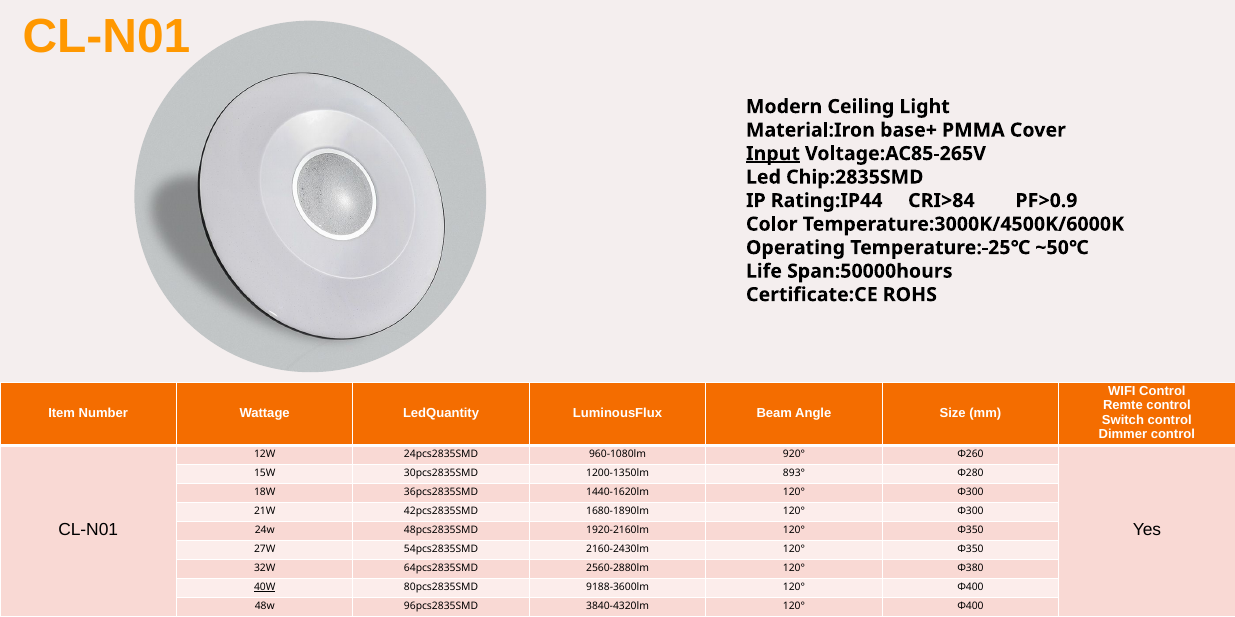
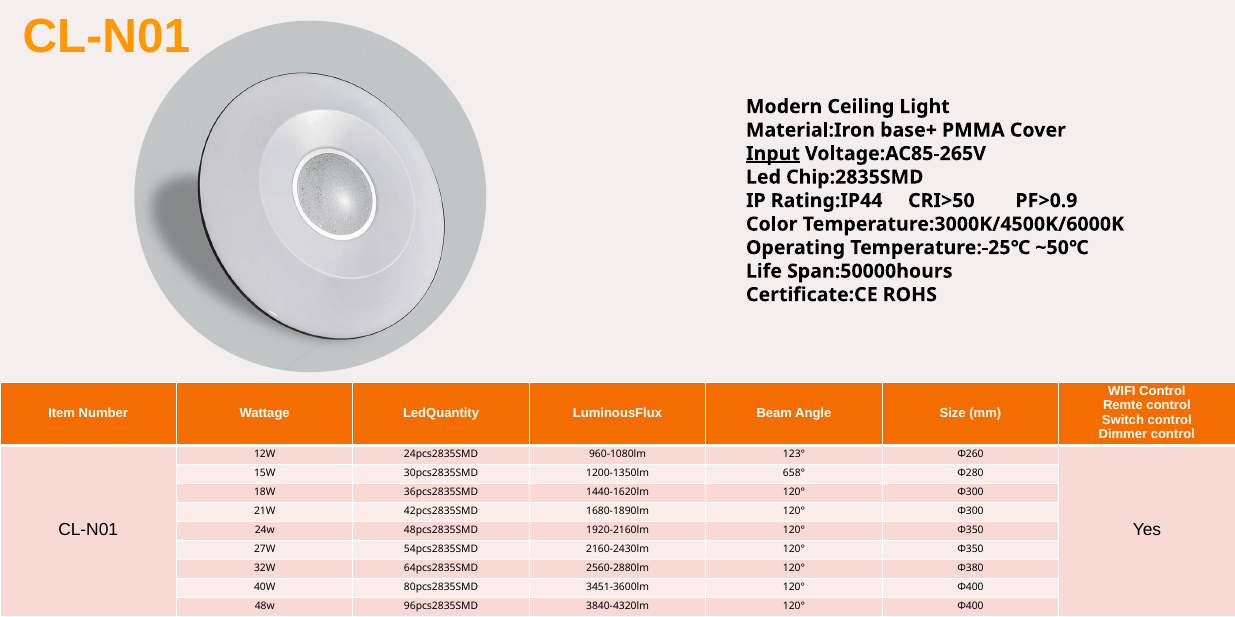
CRI>84: CRI>84 -> CRI>50 (941, 201)
920°: 920° -> 123° (794, 455)
893°: 893° -> 658° (794, 474)
40W underline: present -> none (265, 588)
9188-3600lm: 9188-3600lm -> 3451-3600lm (618, 588)
